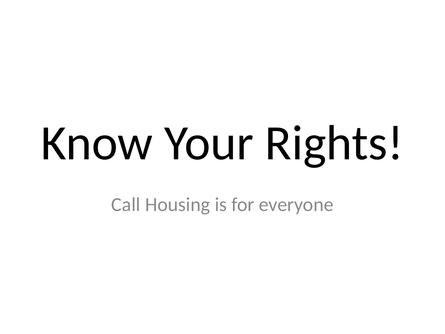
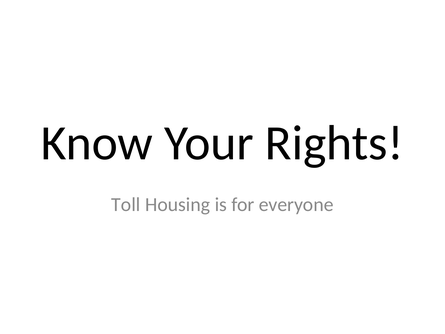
Call: Call -> Toll (126, 205)
